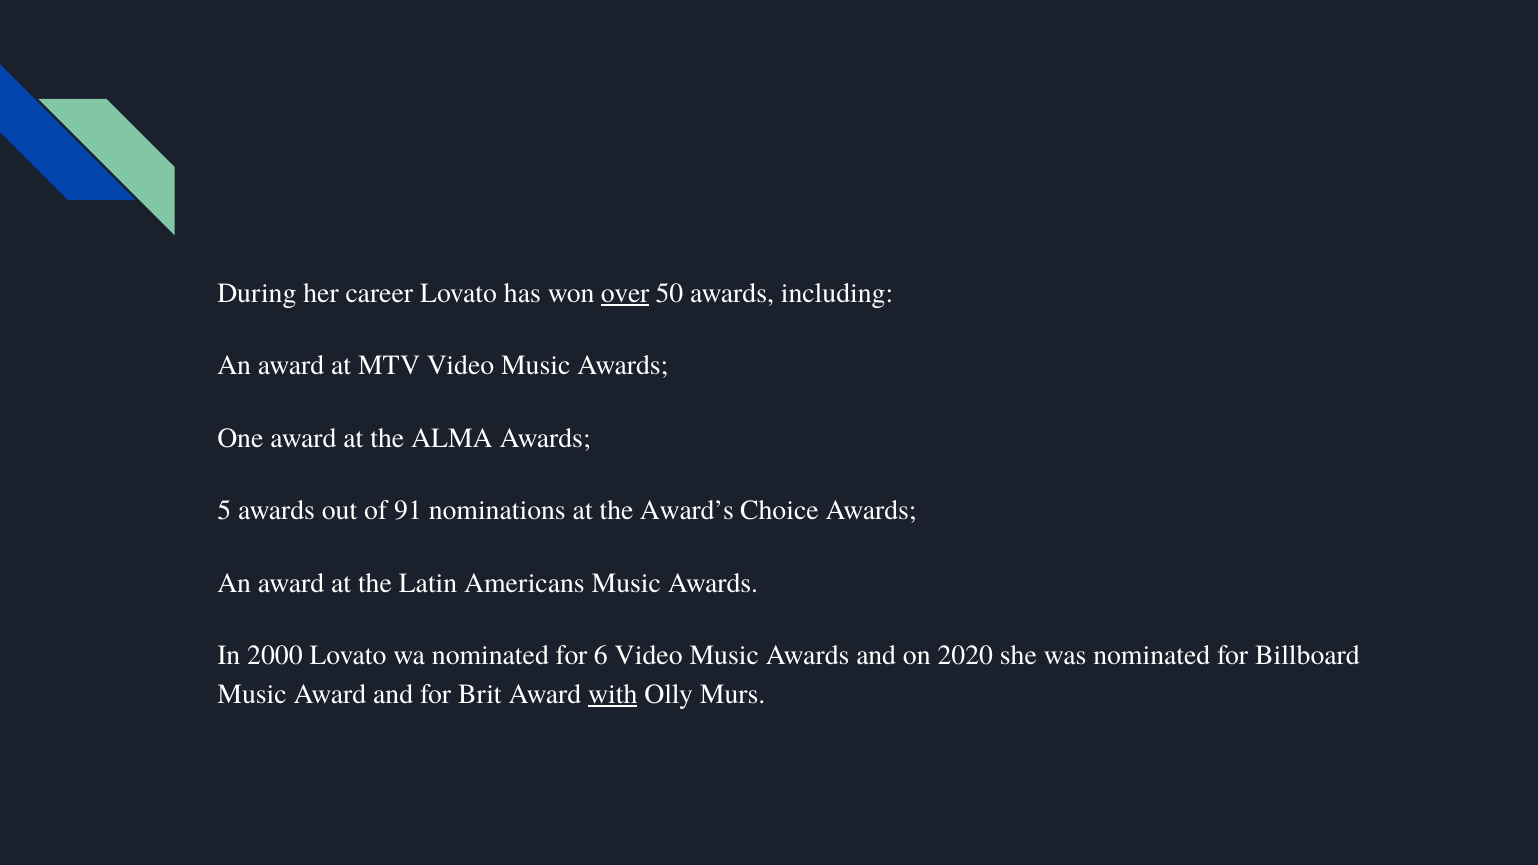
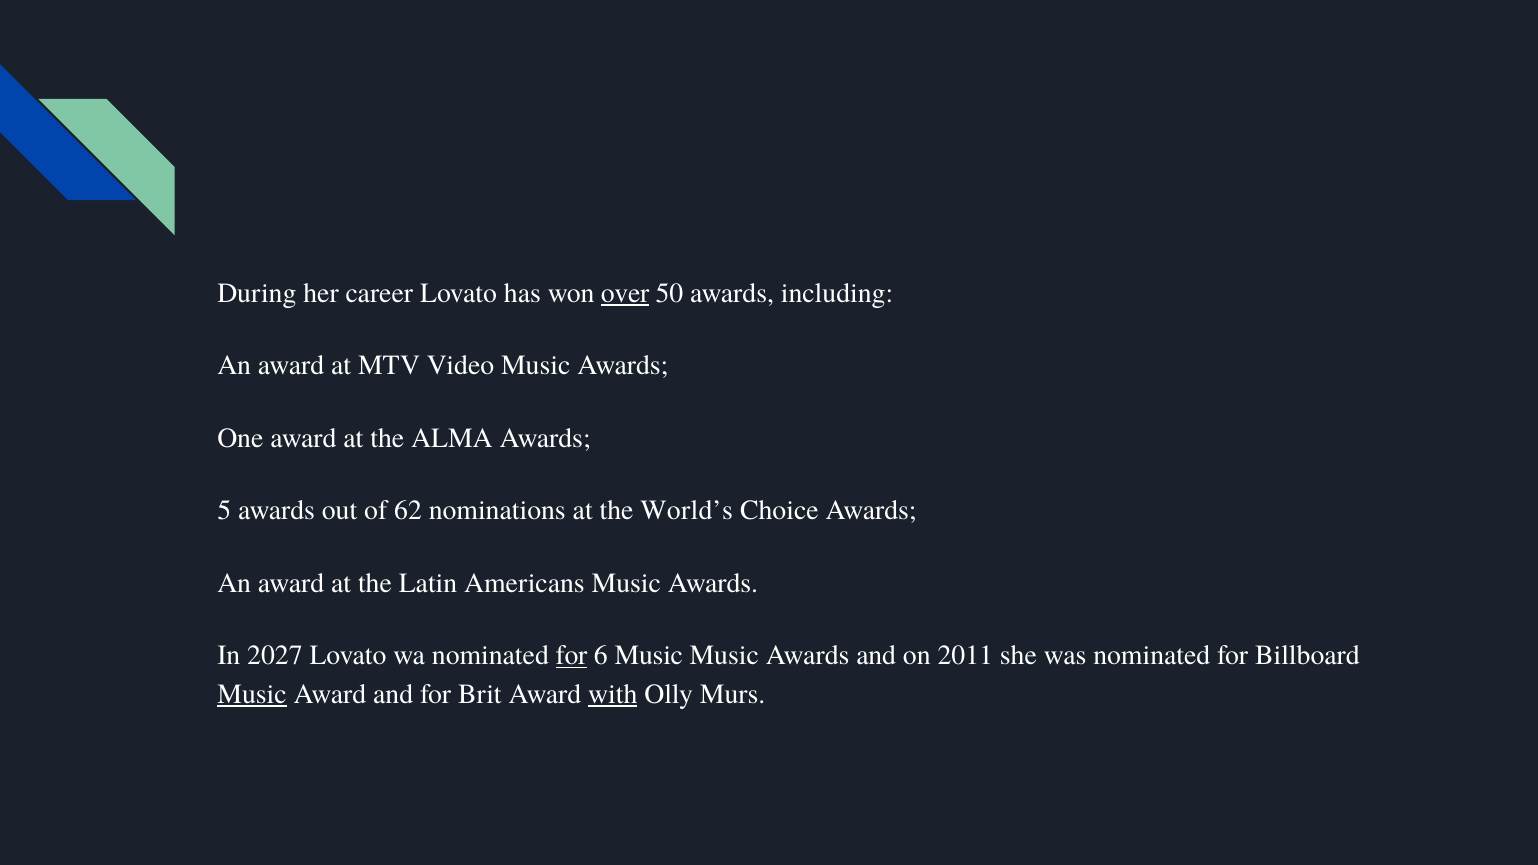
91: 91 -> 62 (408, 511)
Award’s: Award’s -> World’s (687, 511)
2000: 2000 -> 2027 (275, 656)
for underline: none -> present (572, 656)
6 Video: Video -> Music (649, 656)
2020: 2020 -> 2011 (965, 656)
Music underline: none -> present (252, 694)
